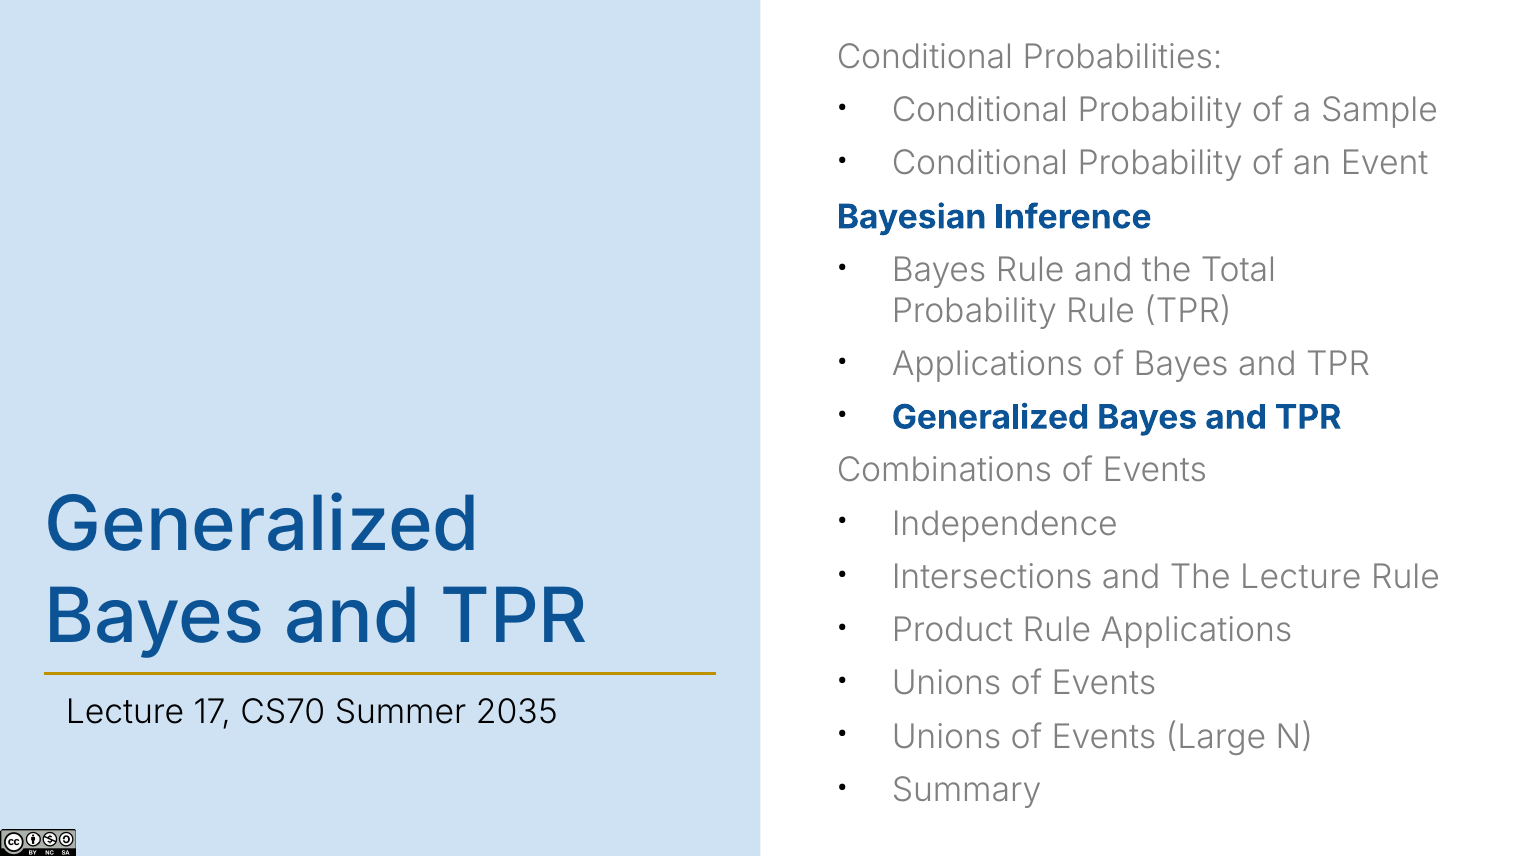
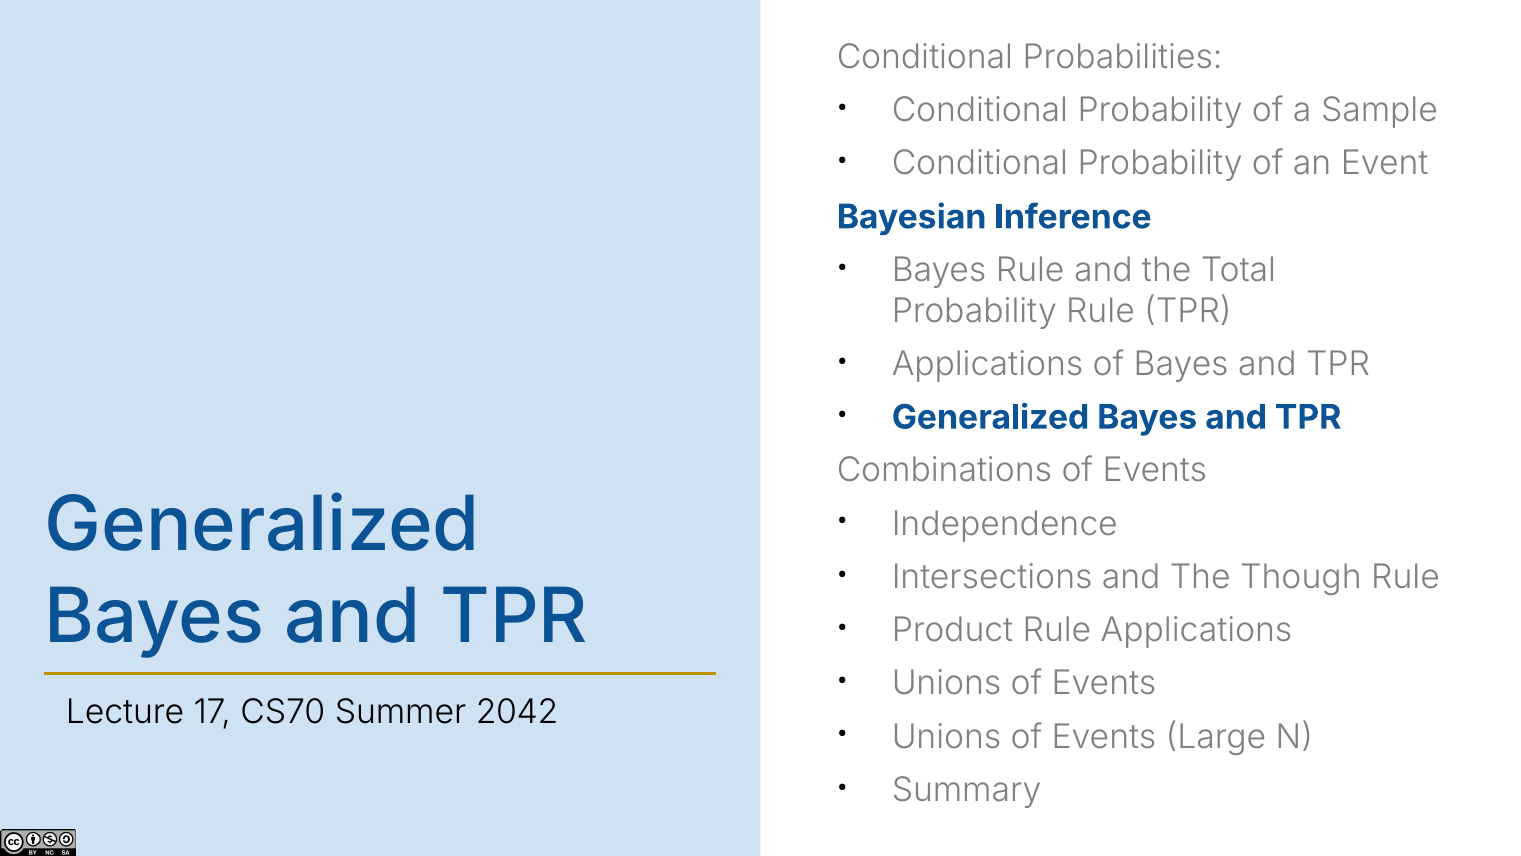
The Lecture: Lecture -> Though (1301, 577)
2035: 2035 -> 2042 (517, 712)
